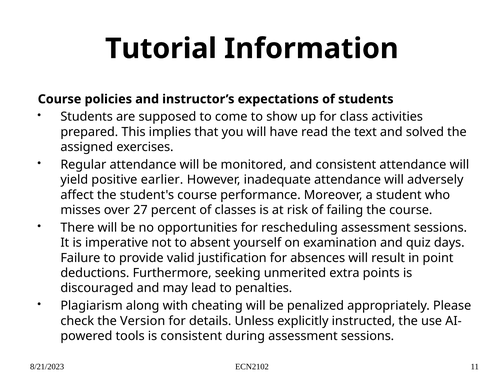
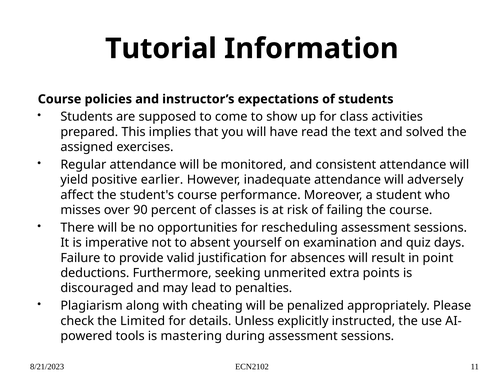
27: 27 -> 90 (140, 210)
Version: Version -> Limited (143, 321)
is consistent: consistent -> mastering (191, 336)
